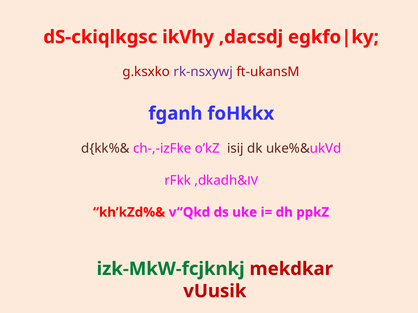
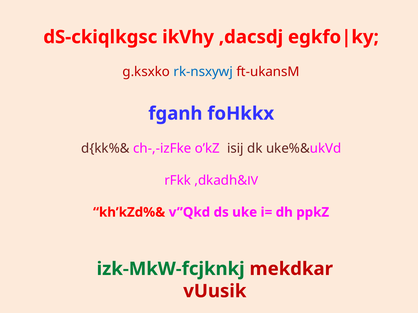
rk-nsxywj colour: purple -> blue (203, 72)
